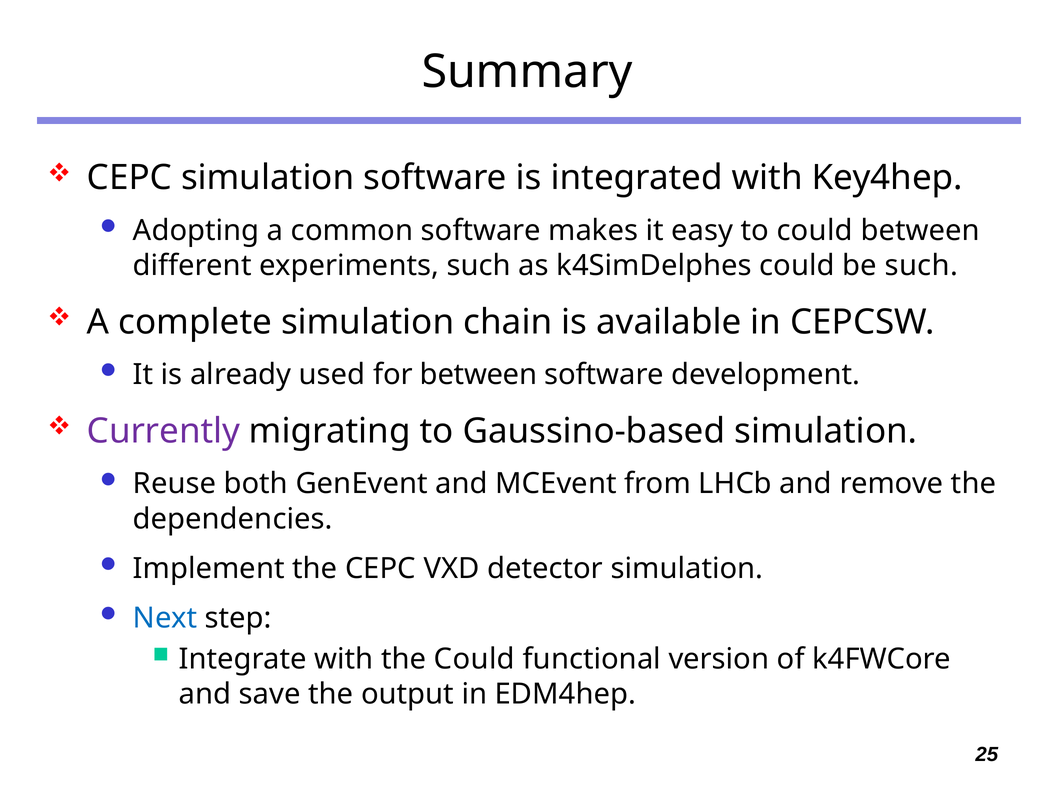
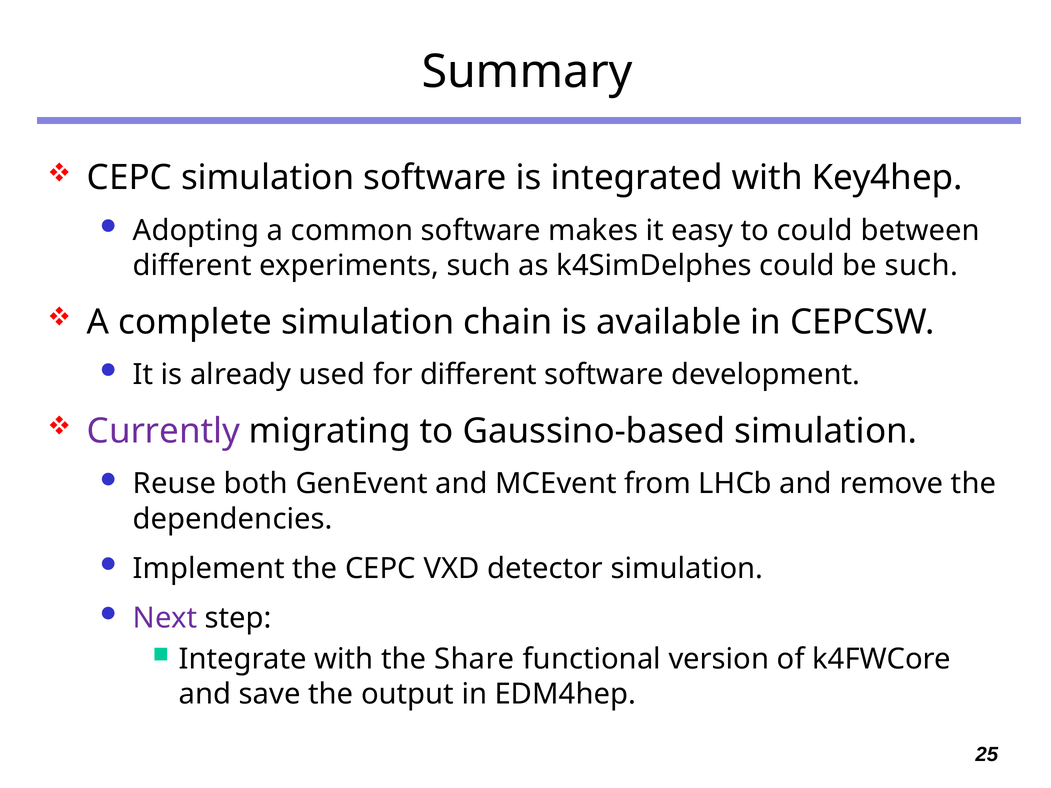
for between: between -> different (479, 375)
Next colour: blue -> purple (165, 618)
the Could: Could -> Share (474, 659)
